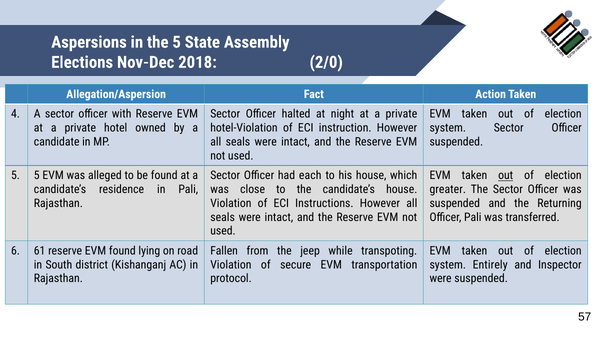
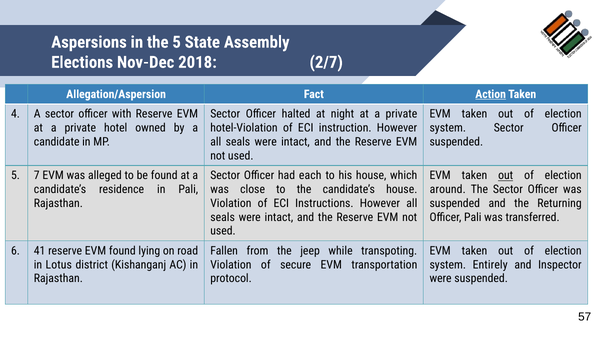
2/0: 2/0 -> 2/7 (326, 62)
Action underline: none -> present (491, 94)
5 5: 5 -> 7 (37, 176)
greater: greater -> around (448, 190)
61: 61 -> 41 (40, 251)
South: South -> Lotus (59, 265)
